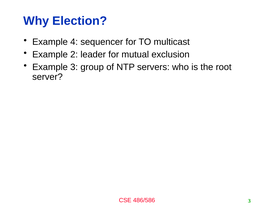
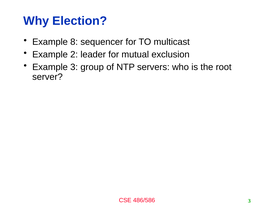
4: 4 -> 8 (74, 42)
